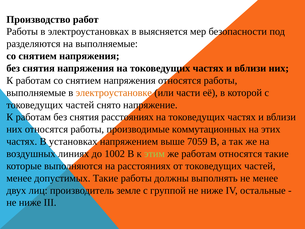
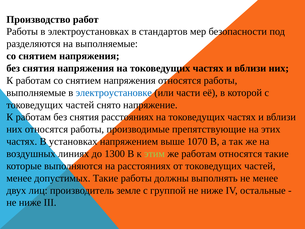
выясняется: выясняется -> стандартов (163, 32)
электроустановке colour: orange -> blue (114, 93)
коммутационных: коммутационных -> препятствующие (209, 129)
7059: 7059 -> 1070 (197, 141)
1002: 1002 -> 1300 (115, 154)
